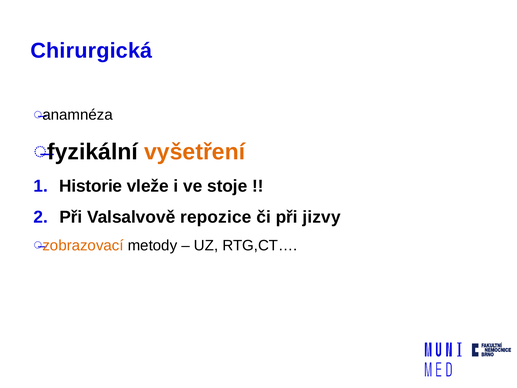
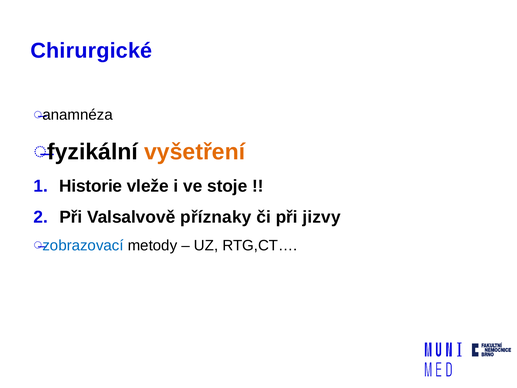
Chirurgická: Chirurgická -> Chirurgické (91, 51)
repozice: repozice -> příznaky (216, 217)
zobrazovací colour: orange -> blue (83, 245)
